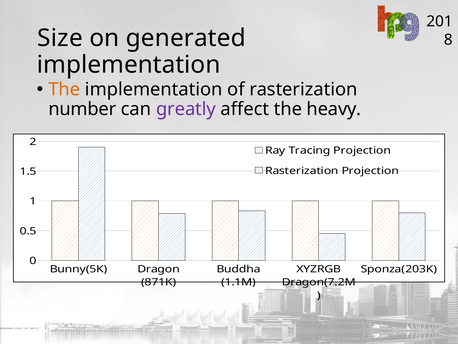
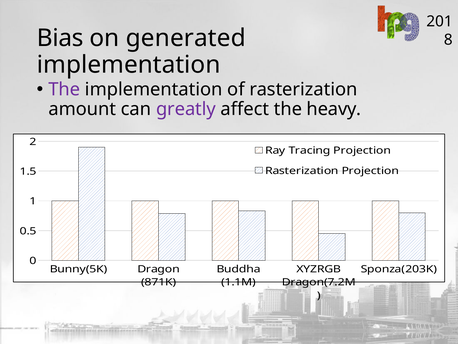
Size: Size -> Bias (60, 38)
The colour: orange -> purple (64, 89)
number: number -> amount (82, 109)
